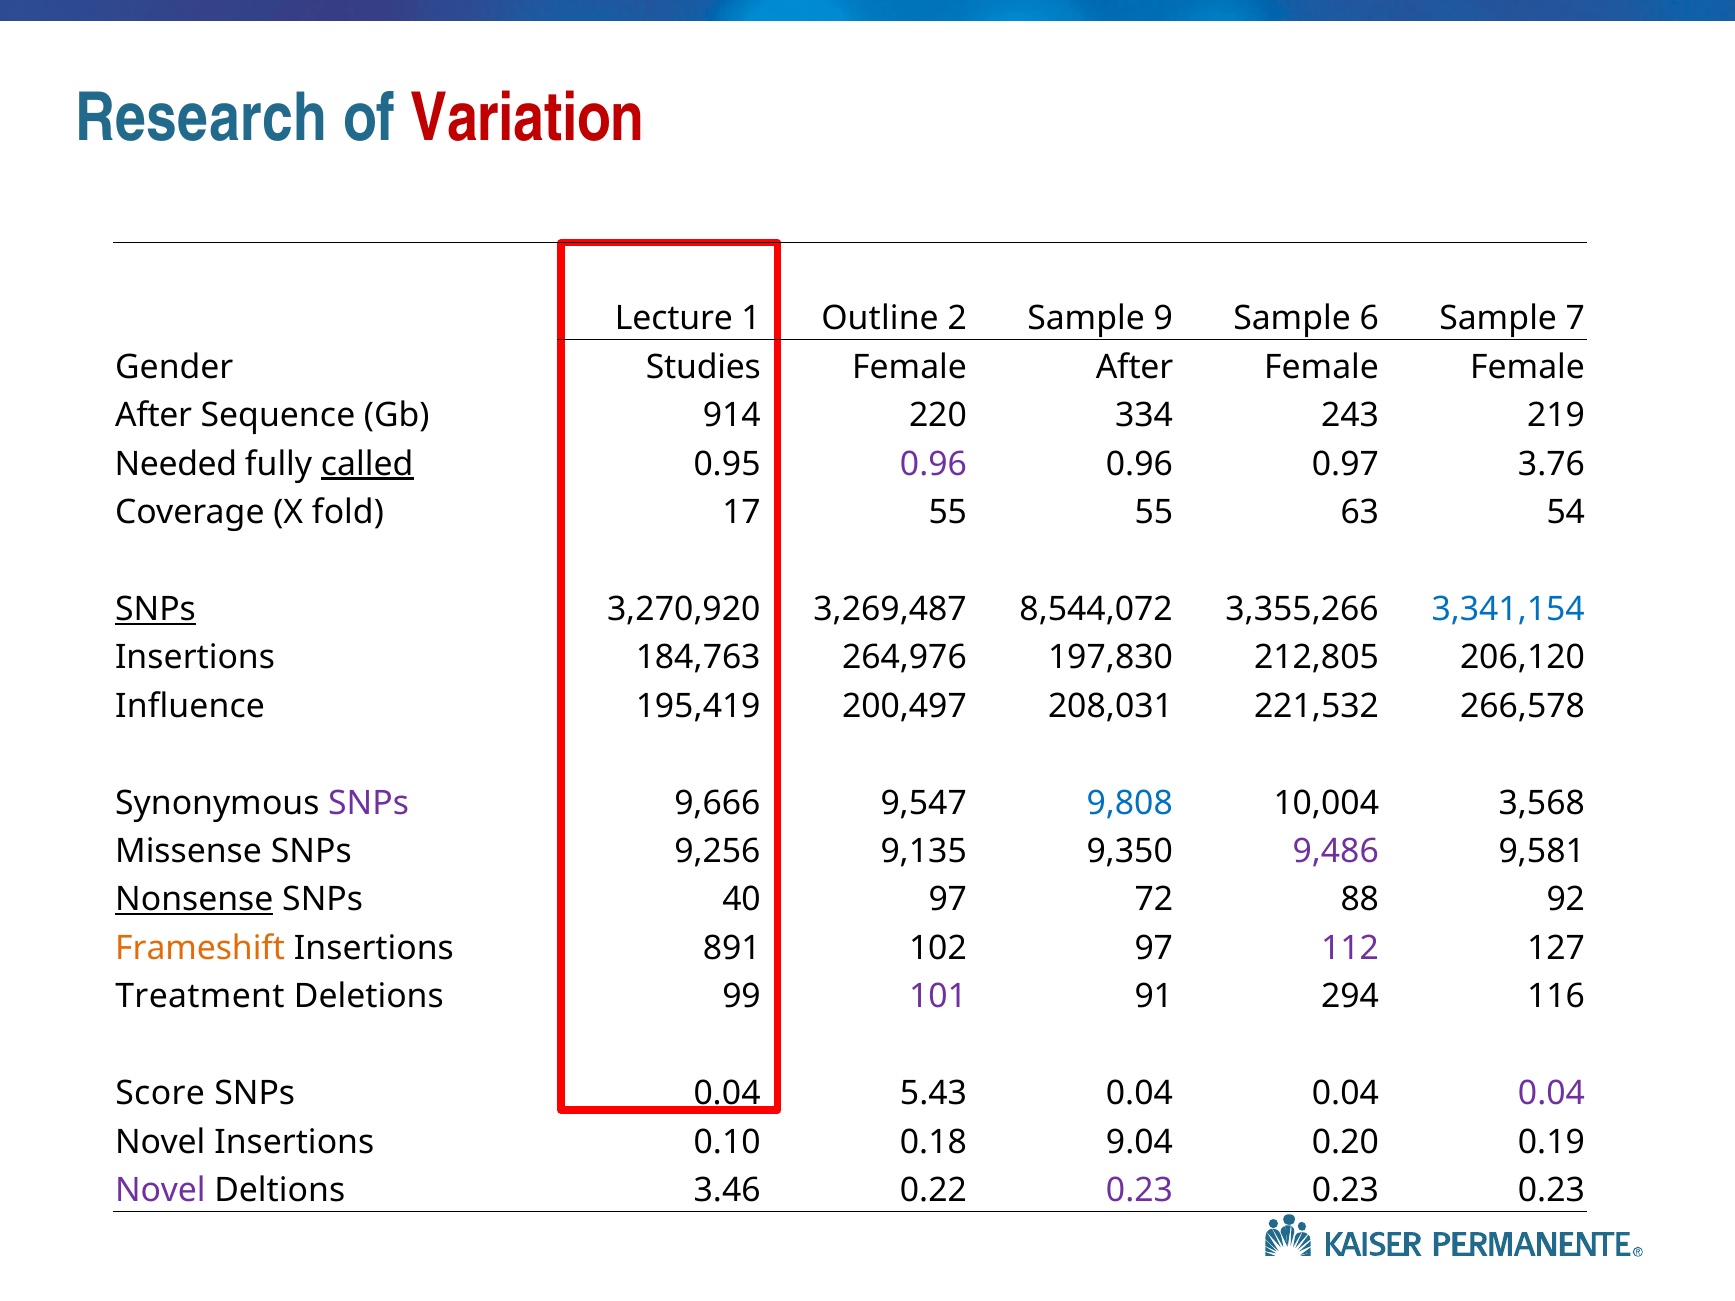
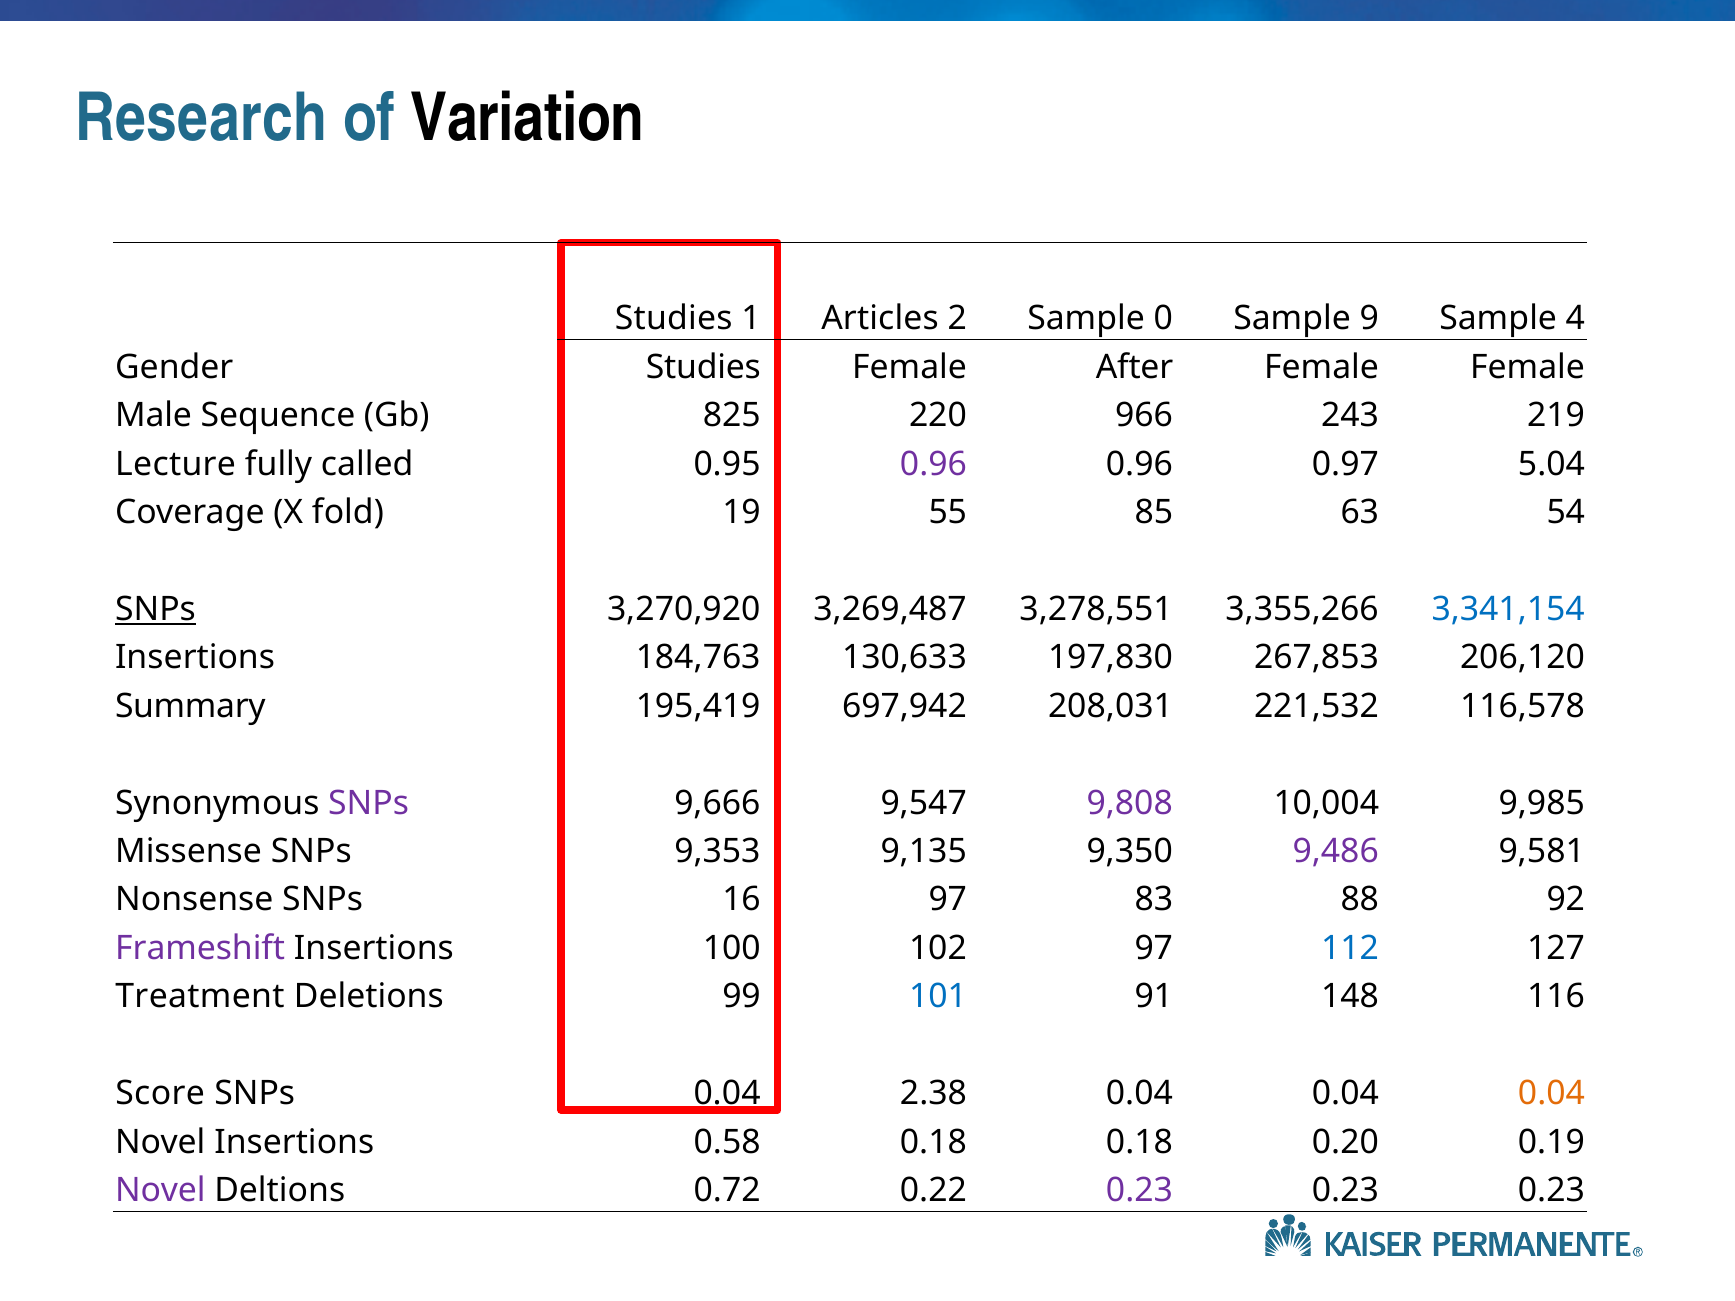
Variation colour: red -> black (528, 118)
Lecture: Lecture -> Studies (674, 319)
Outline: Outline -> Articles (880, 319)
9: 9 -> 0 (1163, 319)
6: 6 -> 9 (1369, 319)
7: 7 -> 4 (1575, 319)
After: After -> Male (154, 416)
914: 914 -> 825 (732, 416)
334: 334 -> 966 (1144, 416)
Needed: Needed -> Lecture (176, 464)
called underline: present -> none (367, 464)
3.76: 3.76 -> 5.04 (1551, 464)
17: 17 -> 19 (742, 513)
55 55: 55 -> 85 (1154, 513)
8,544,072: 8,544,072 -> 3,278,551 (1096, 609)
264,976: 264,976 -> 130,633 (904, 658)
212,805: 212,805 -> 267,853 (1316, 658)
Influence: Influence -> Summary (190, 706)
200,497: 200,497 -> 697,942 (904, 706)
266,578: 266,578 -> 116,578 (1522, 706)
9,808 colour: blue -> purple (1130, 803)
3,568: 3,568 -> 9,985 (1542, 803)
9,256: 9,256 -> 9,353 (717, 852)
Nonsense underline: present -> none (194, 900)
40: 40 -> 16 (742, 900)
72: 72 -> 83 (1154, 900)
Frameshift colour: orange -> purple (200, 948)
891: 891 -> 100 (732, 948)
112 colour: purple -> blue (1350, 948)
101 colour: purple -> blue (938, 997)
294: 294 -> 148 (1350, 997)
5.43: 5.43 -> 2.38 (933, 1094)
0.04 colour: purple -> orange (1551, 1094)
0.10: 0.10 -> 0.58 (727, 1142)
0.18 9.04: 9.04 -> 0.18 (1139, 1142)
3.46: 3.46 -> 0.72 (727, 1191)
